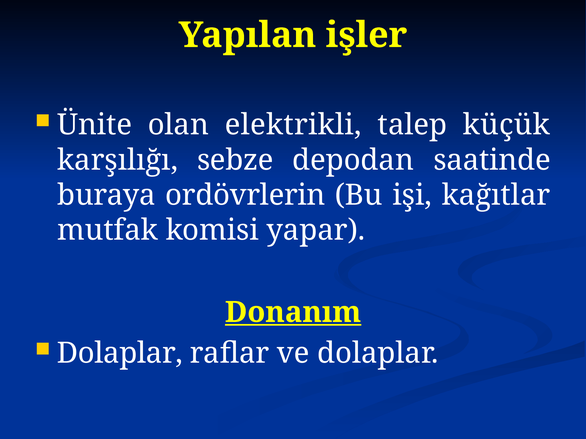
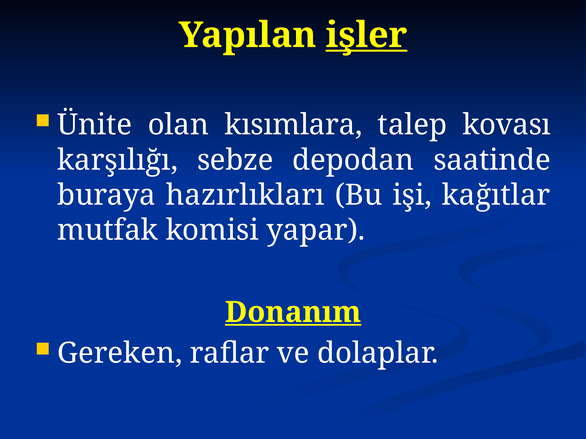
işler underline: none -> present (367, 35)
elektrikli: elektrikli -> kısımlara (293, 125)
küçük: küçük -> kovası (507, 125)
ordövrlerin: ordövrlerin -> hazırlıkları (245, 195)
Dolaplar: Dolaplar -> Gereken (120, 354)
